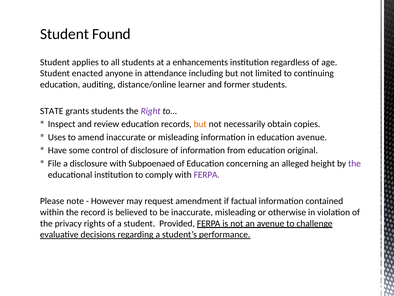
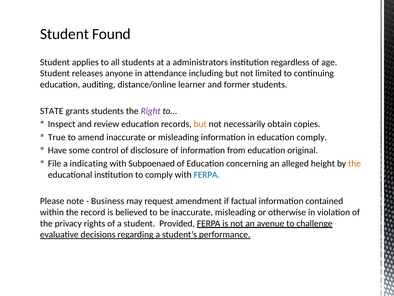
enhancements: enhancements -> administrators (200, 62)
enacted: enacted -> releases (87, 73)
Uses: Uses -> True (57, 137)
education avenue: avenue -> comply (312, 137)
a disclosure: disclosure -> indicating (89, 163)
the colour: purple -> orange (355, 163)
FERPA colour: purple -> blue (207, 174)
However: However -> Business (108, 201)
